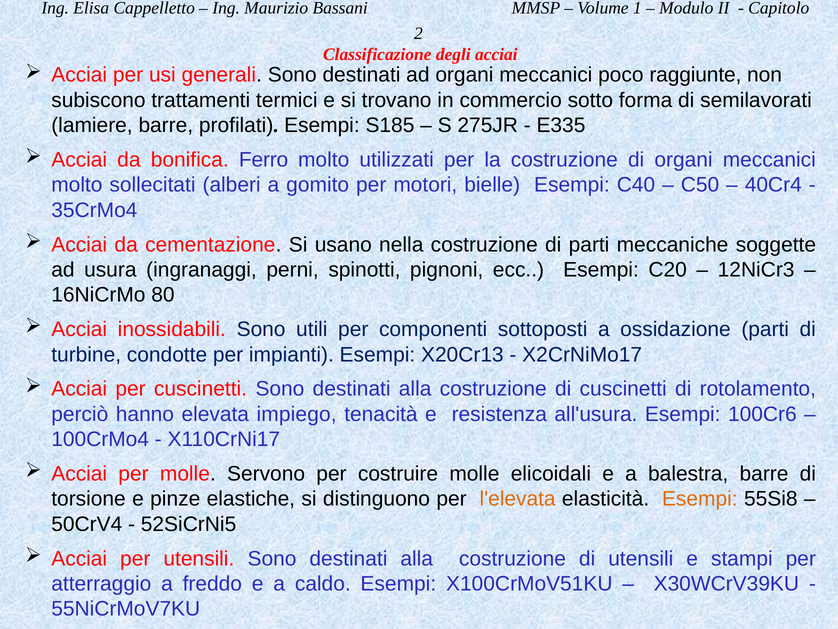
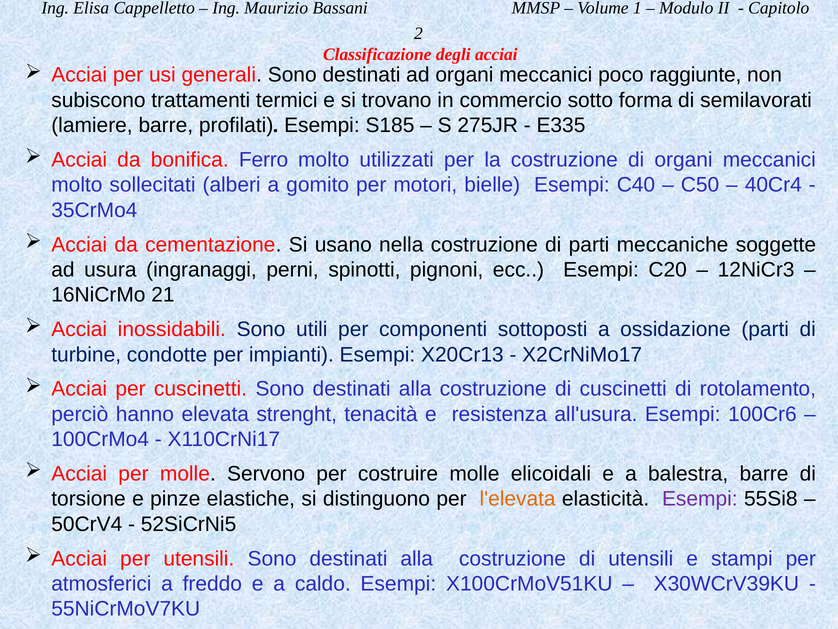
80: 80 -> 21 (163, 295)
impiego: impiego -> strenght (297, 414)
Esempi colour: orange -> purple (700, 499)
atterraggio: atterraggio -> atmosferici (101, 583)
